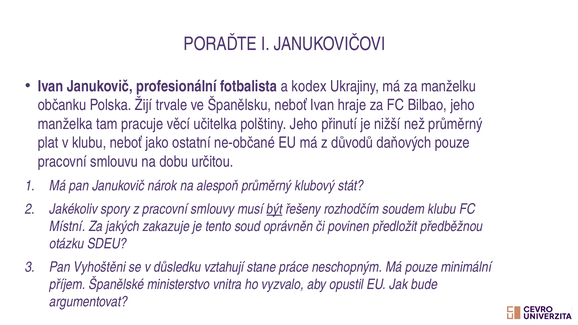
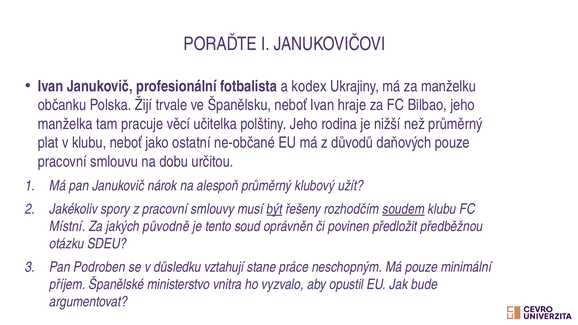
přinutí: přinutí -> rodina (339, 124)
stát: stát -> užít (351, 186)
soudem underline: none -> present (404, 209)
zakazuje: zakazuje -> původně (166, 226)
Vyhoštěni: Vyhoštěni -> Podroben (100, 267)
